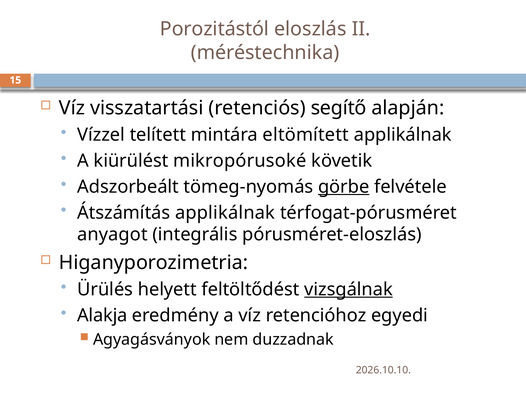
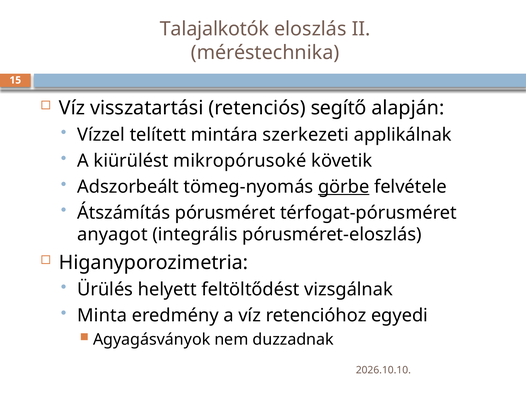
Porozitástól: Porozitástól -> Talajalkotók (215, 29)
eltömített: eltömített -> szerkezeti (306, 135)
Átszámítás applikálnak: applikálnak -> pórusméret (225, 212)
vizsgálnak underline: present -> none (349, 289)
Alakja: Alakja -> Minta (102, 315)
